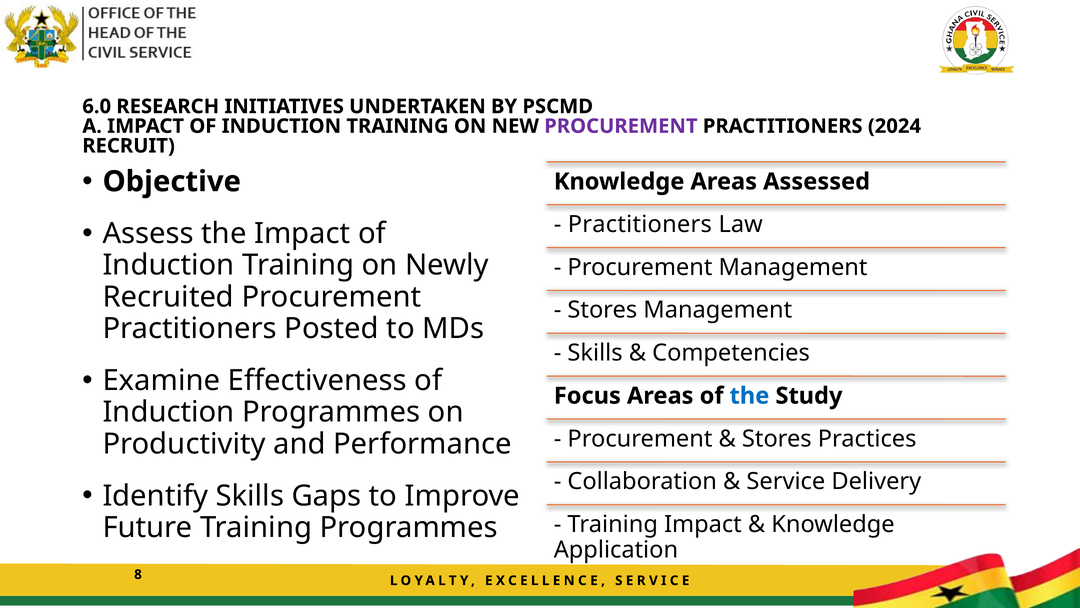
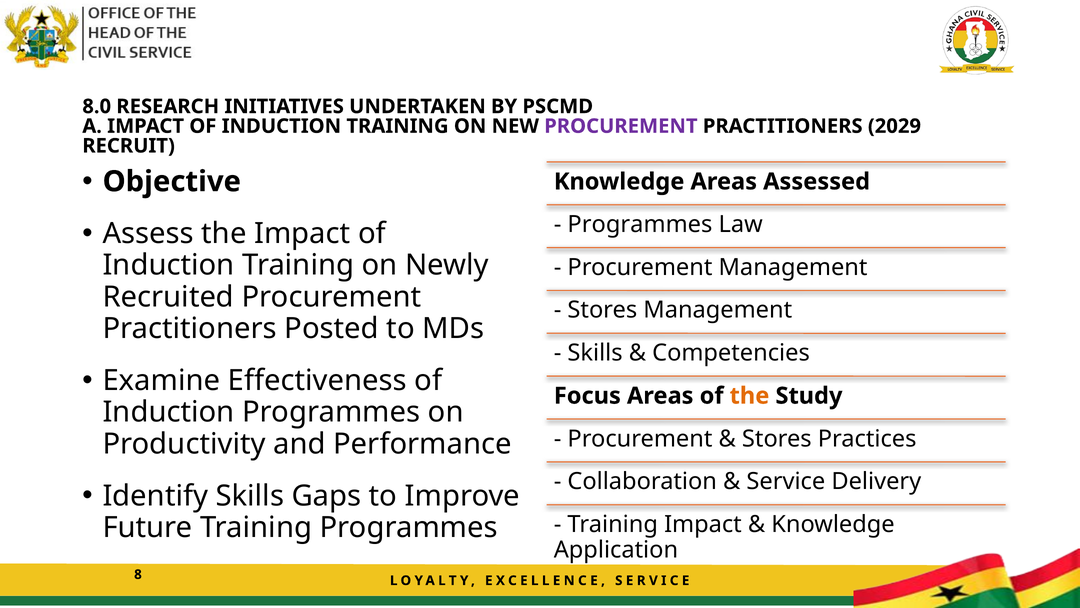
6.0: 6.0 -> 8.0 (97, 106)
2024: 2024 -> 2029 (894, 126)
Practitioners: Practitioners -> Programmes (640, 224)
the colour: blue -> orange (749, 396)
